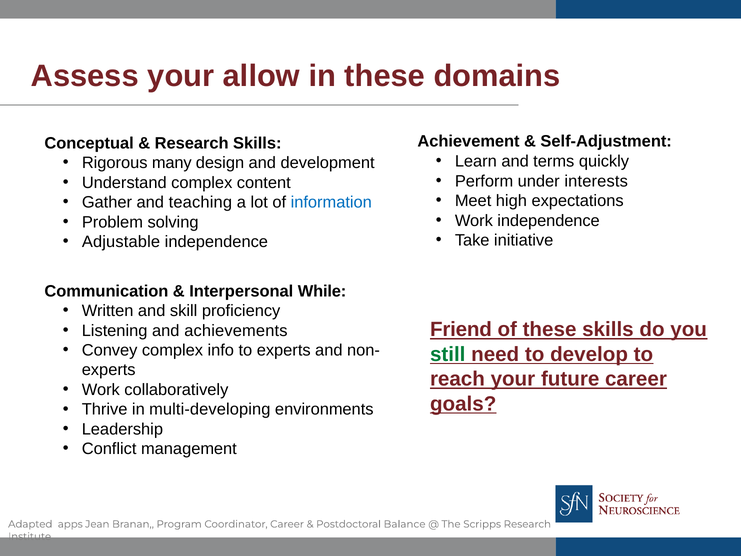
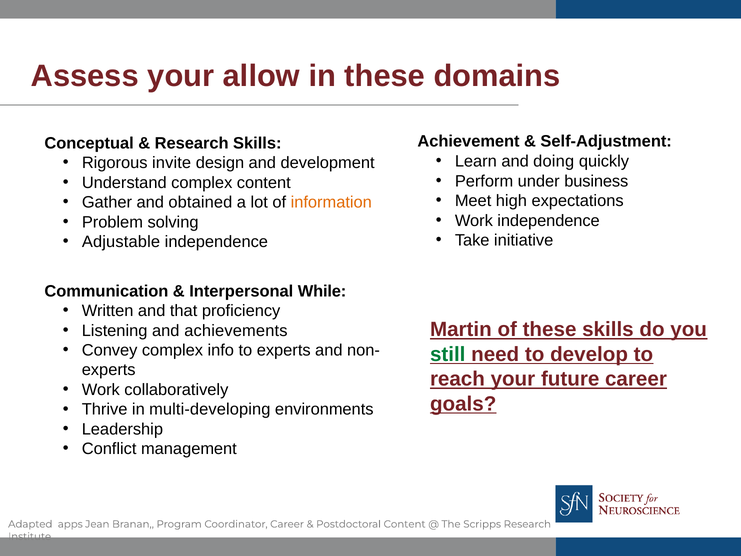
terms: terms -> doing (554, 161)
many: many -> invite (172, 163)
interests: interests -> business (596, 181)
teaching: teaching -> obtained (200, 202)
information colour: blue -> orange (331, 202)
skill: skill -> that (184, 311)
Friend: Friend -> Martin (461, 330)
Postdoctoral Balance: Balance -> Content (405, 524)
